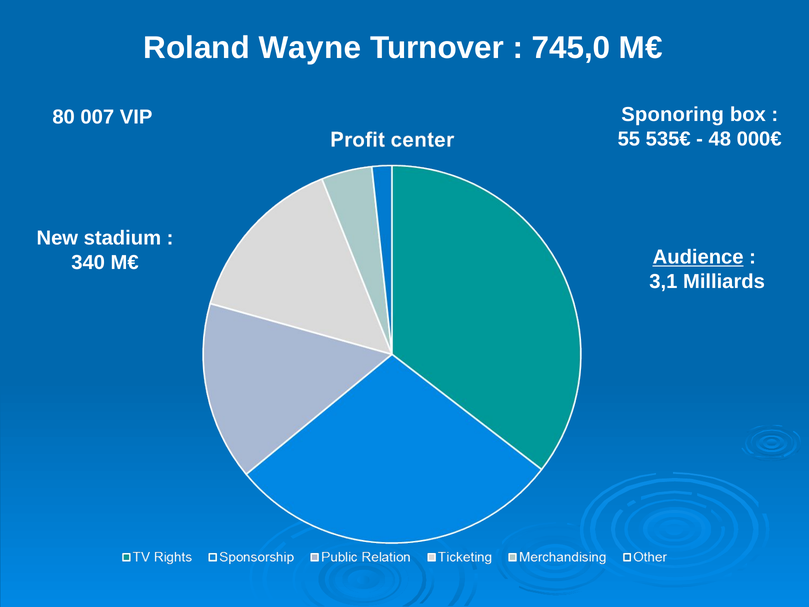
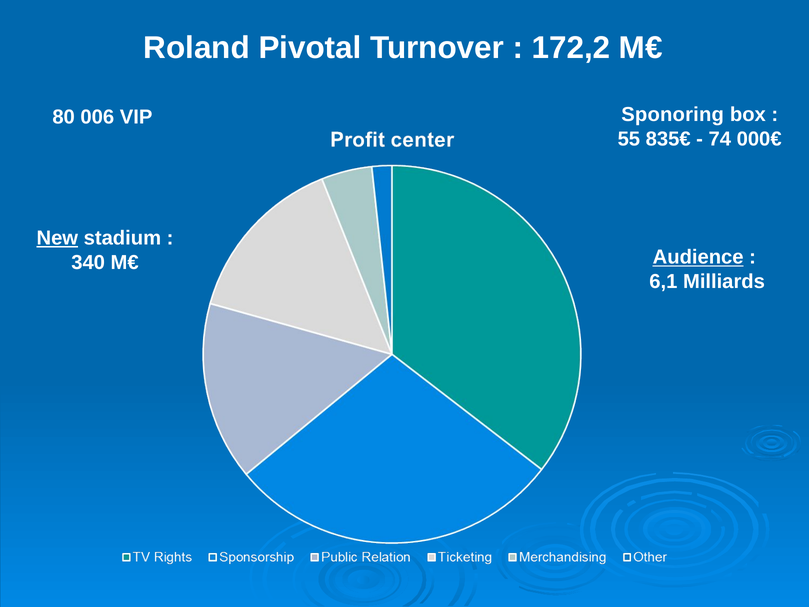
Wayne: Wayne -> Pivotal (310, 48)
745,0: 745,0 -> 172,2 (571, 48)
007: 007 -> 006 (97, 117)
535€: 535€ -> 835€ (668, 139)
48: 48 -> 74 (720, 139)
New underline: none -> present (57, 238)
3,1: 3,1 -> 6,1 (663, 281)
